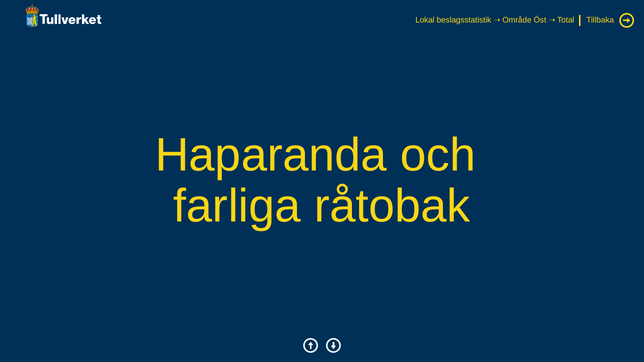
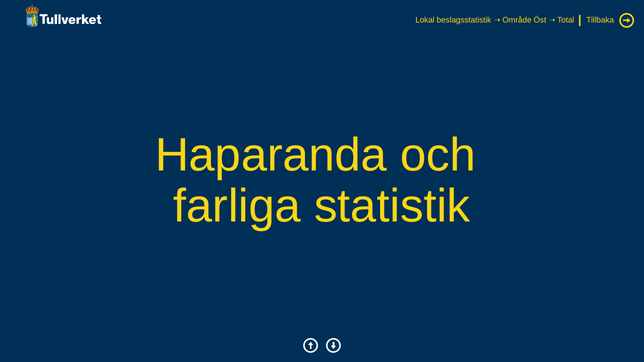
råtobak: råtobak -> statistik (392, 206)
